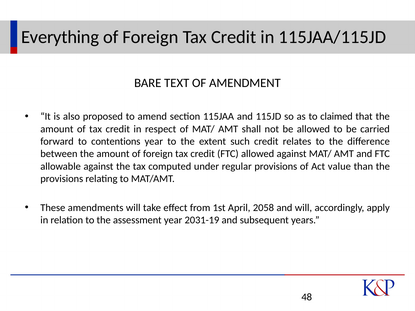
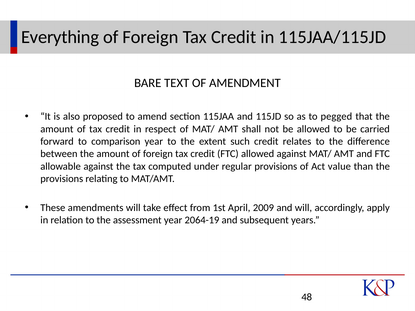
claimed: claimed -> pegged (336, 117)
contentions: contentions -> comparison (116, 142)
2058: 2058 -> 2009 (263, 208)
2031-19: 2031-19 -> 2064-19 (202, 220)
